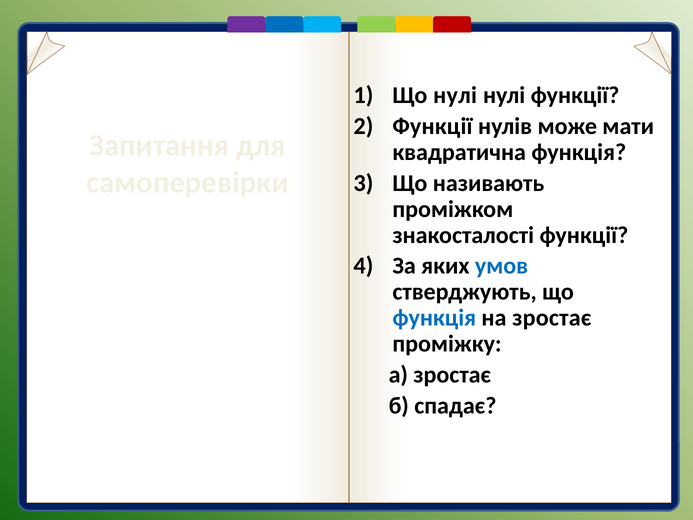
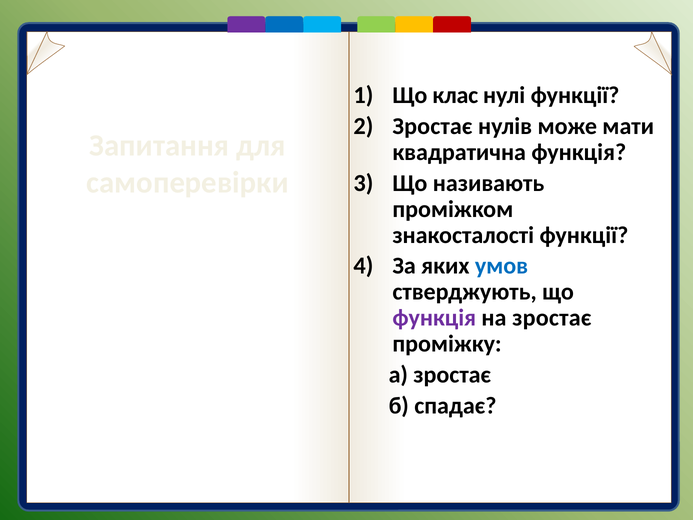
Що нулі: нулі -> клас (455, 95)
Функції: Функції -> Зростає (432, 126)
функція colour: blue -> purple (434, 318)
